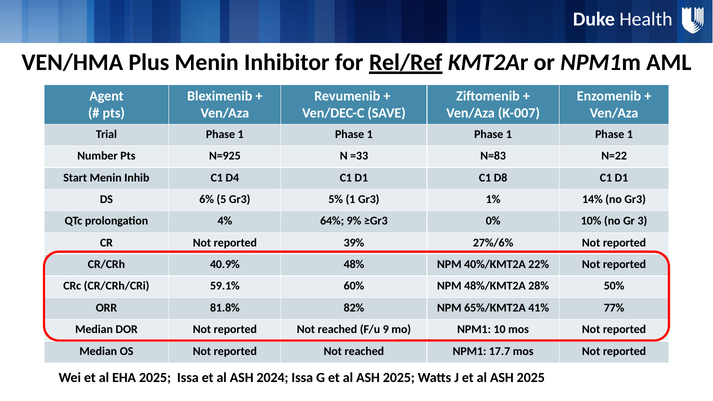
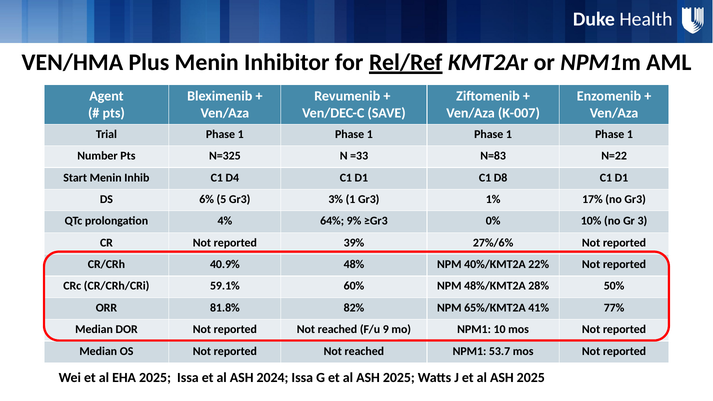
N=925: N=925 -> N=325 (225, 156)
5%: 5% -> 3% (336, 199)
14%: 14% -> 17% (592, 199)
17.7: 17.7 -> 53.7 (500, 351)
